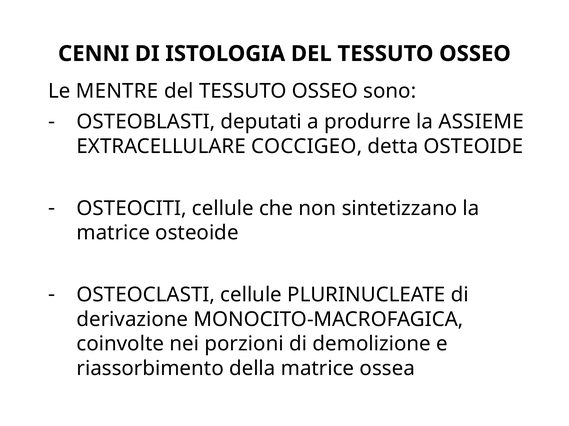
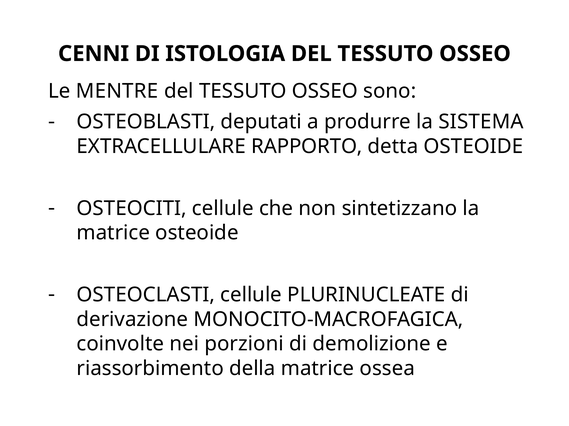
ASSIEME: ASSIEME -> SISTEMA (481, 122)
COCCIGEO: COCCIGEO -> RAPPORTO (307, 147)
